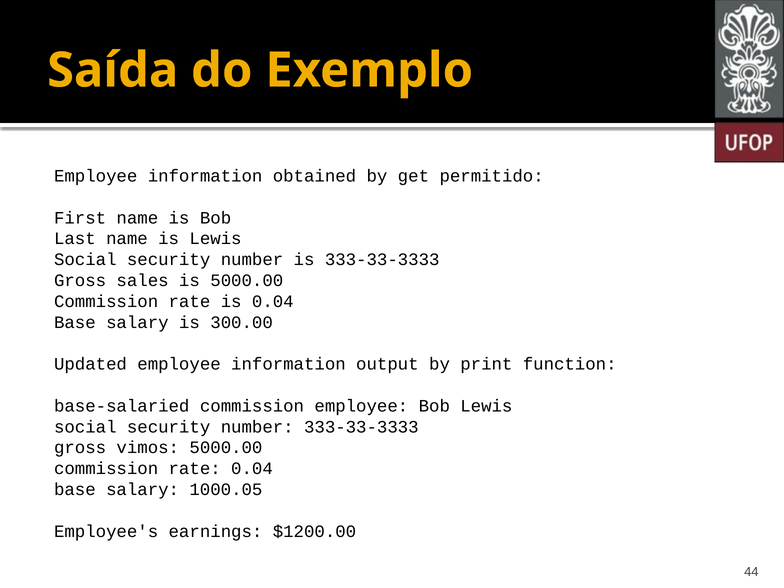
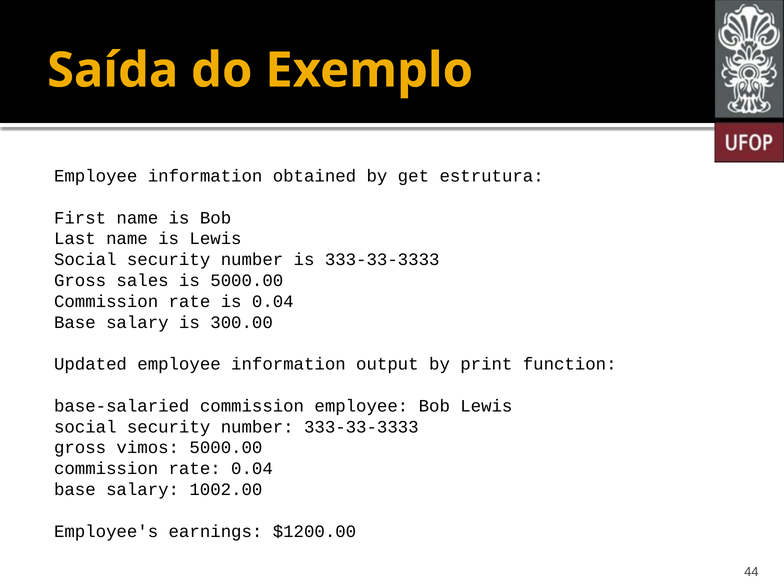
permitido: permitido -> estrutura (492, 176)
1000.05: 1000.05 -> 1002.00 (226, 490)
